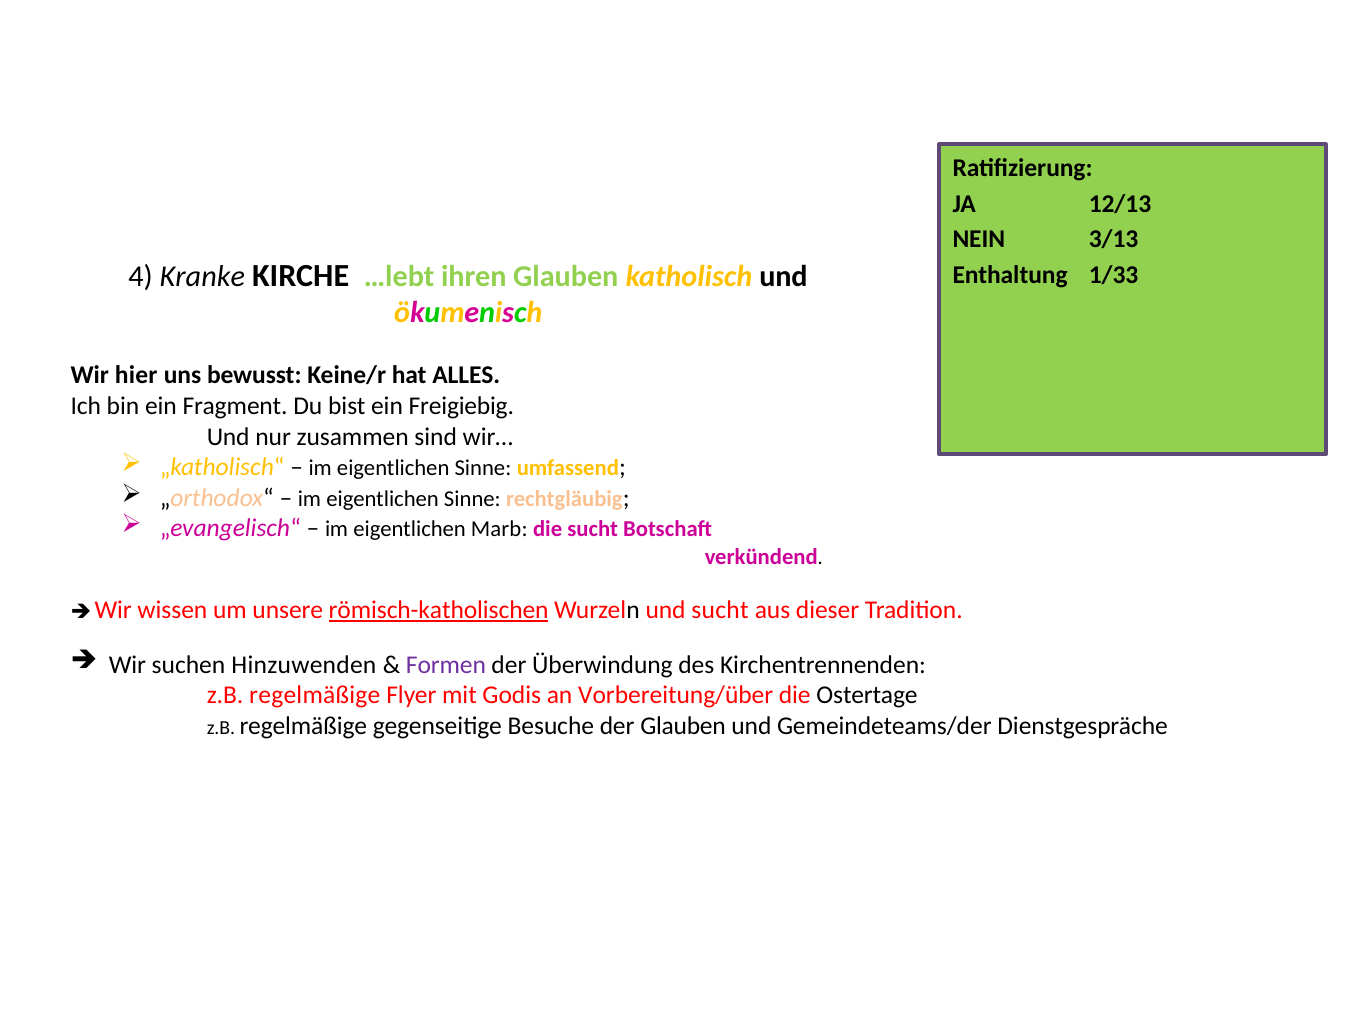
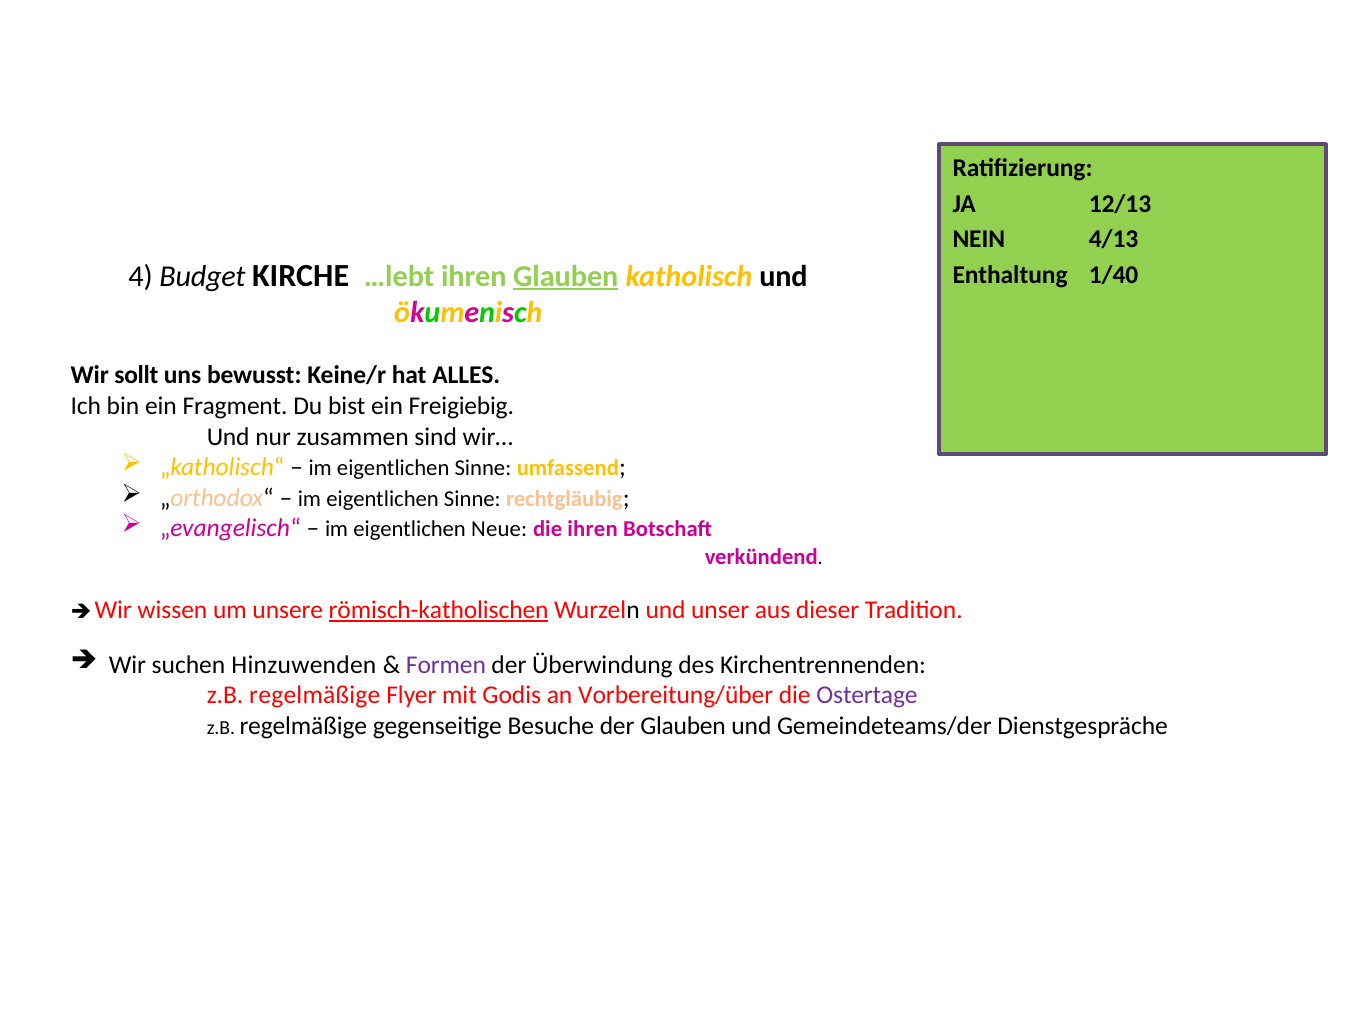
3/13: 3/13 -> 4/13 (1114, 239)
Kranke: Kranke -> Budget (203, 276)
Glauben underline: none -> present (566, 276)
1/33: 1/33 -> 1/40 (1114, 275)
hier: hier -> sollt (136, 375)
Marb: Marb -> Neue (499, 529)
die sucht: sucht -> ihren (593, 529)
und sucht: sucht -> unser (720, 610)
Ostertage colour: black -> purple (867, 695)
